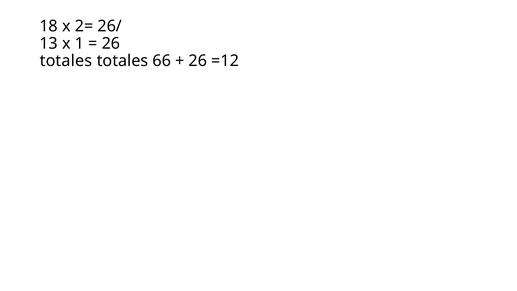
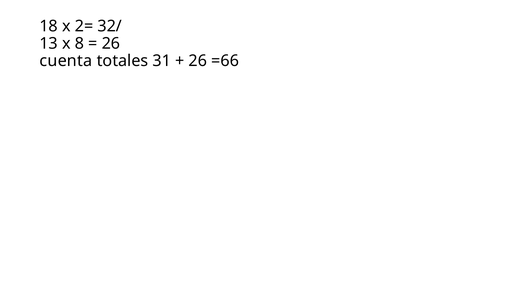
26/: 26/ -> 32/ (110, 26)
1: 1 -> 8 (79, 43)
totales: totales -> cuenta (66, 61)
66: 66 -> 31 (162, 61)
=12: =12 -> =66 (225, 61)
